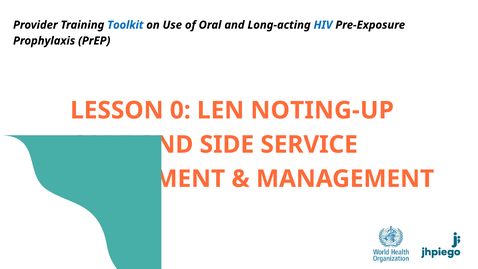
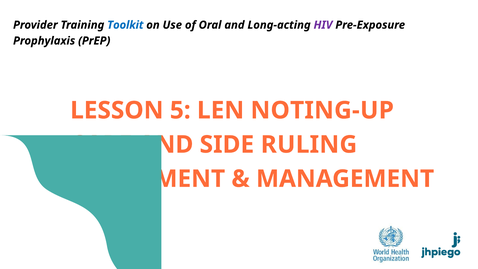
HIV colour: blue -> purple (323, 25)
0: 0 -> 5 (180, 110)
SERVICE: SERVICE -> RULING (309, 145)
